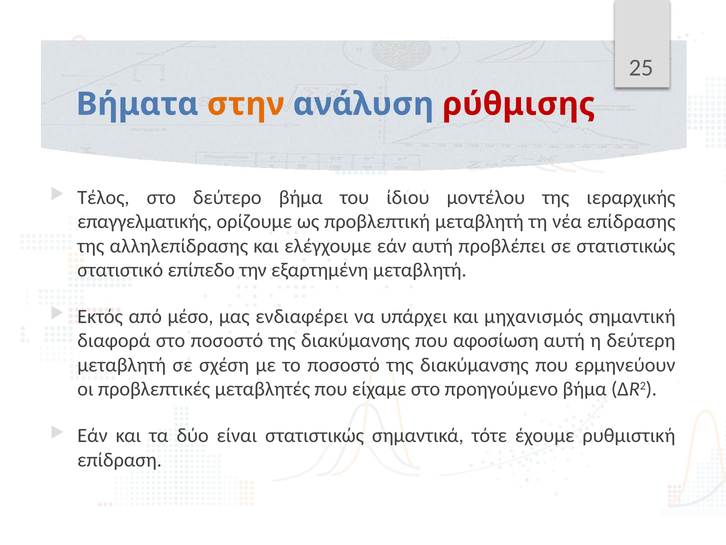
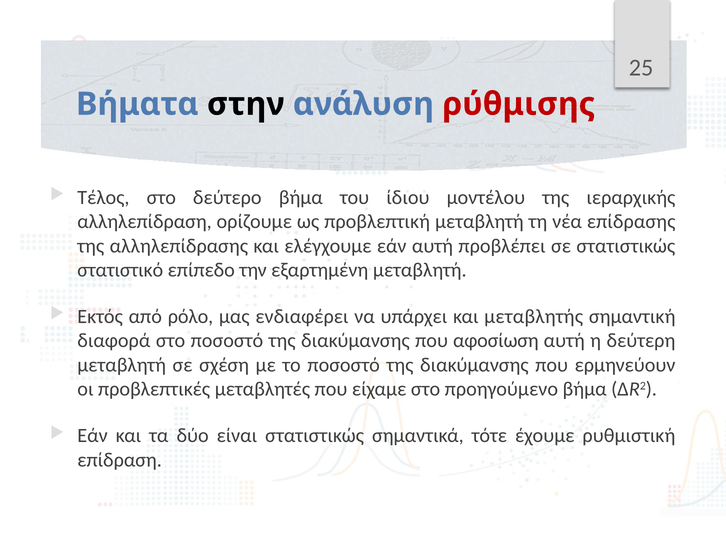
στην colour: orange -> black (246, 104)
επαγγελματικής: επαγγελματικής -> αλληλεπίδραση (145, 221)
μέσο: μέσο -> ρόλο (190, 316)
μηχανισμός: μηχανισμός -> μεταβλητής (534, 316)
